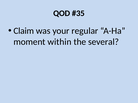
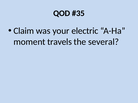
regular: regular -> electric (85, 31)
within: within -> travels (60, 42)
